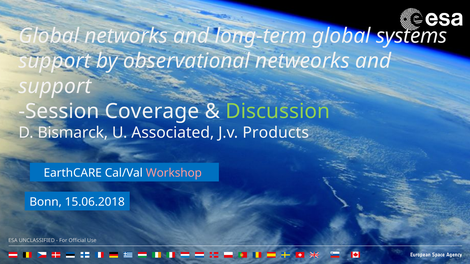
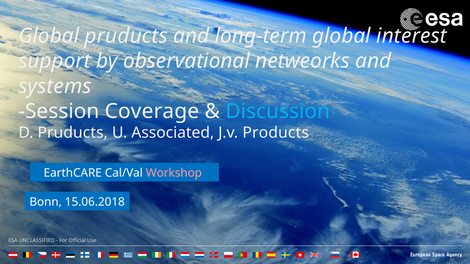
Global networks: networks -> pruducts (126, 36)
systems: systems -> interest (412, 36)
support: support -> systems (55, 86)
Discussion colour: light green -> light blue (278, 111)
D Bismarck: Bismarck -> Pruducts (73, 133)
